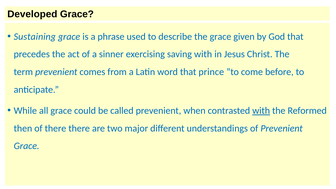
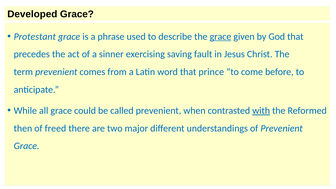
Sustaining: Sustaining -> Protestant (35, 37)
grace underline: none -> present (220, 37)
saving with: with -> fault (203, 54)
of there: there -> freed (55, 128)
